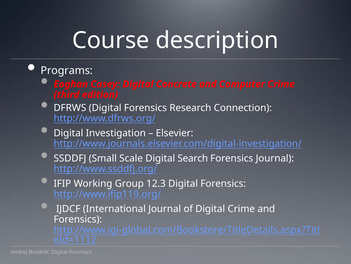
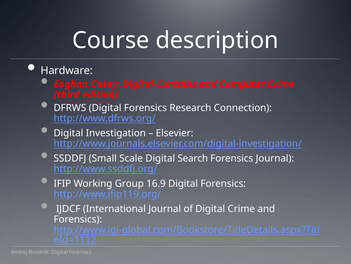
Programs: Programs -> Hardware (67, 70)
Concrete: Concrete -> Contains (176, 84)
12.3: 12.3 -> 16.9 (156, 183)
